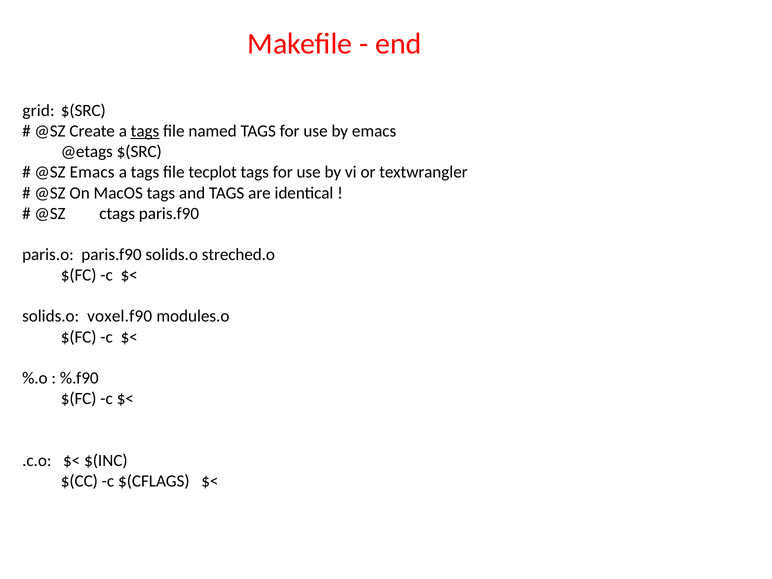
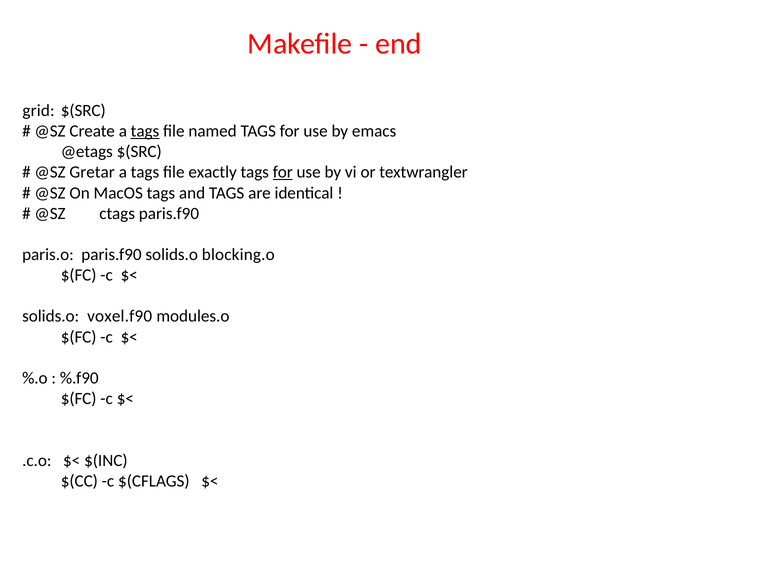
@SZ Emacs: Emacs -> Gretar (92, 172)
tecplot: tecplot -> exactly (213, 172)
for underline: none -> present (283, 172)
streched.o: streched.o -> blocking.o (238, 255)
